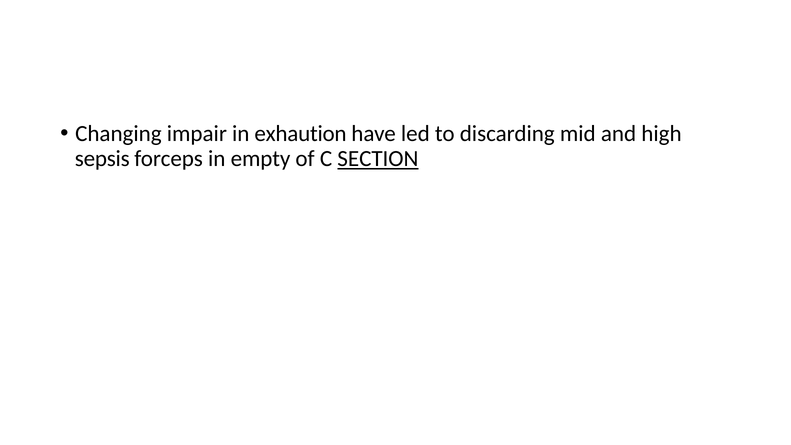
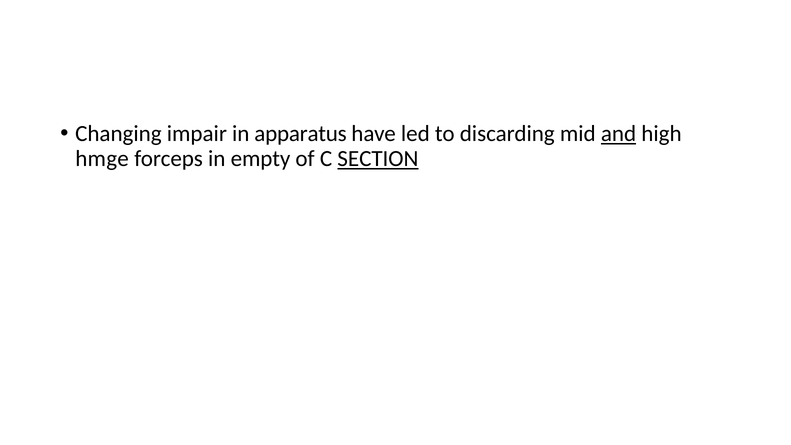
exhaution: exhaution -> apparatus (301, 134)
and underline: none -> present (619, 134)
sepsis: sepsis -> hmge (102, 159)
